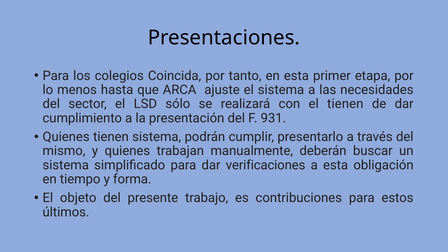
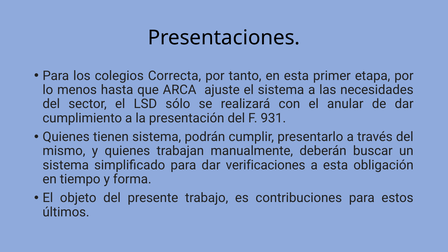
Coincida: Coincida -> Correcta (175, 76)
el tienen: tienen -> anular (345, 104)
